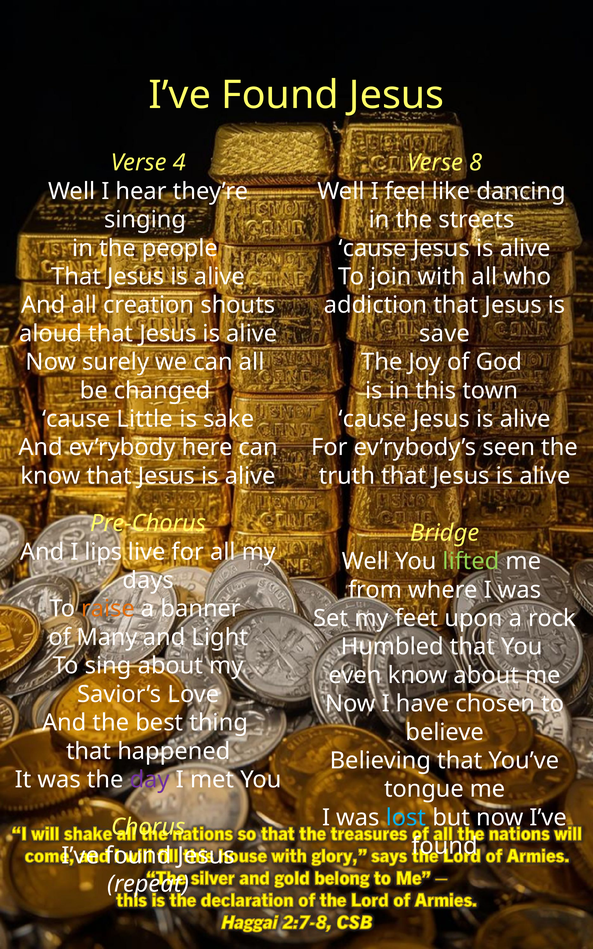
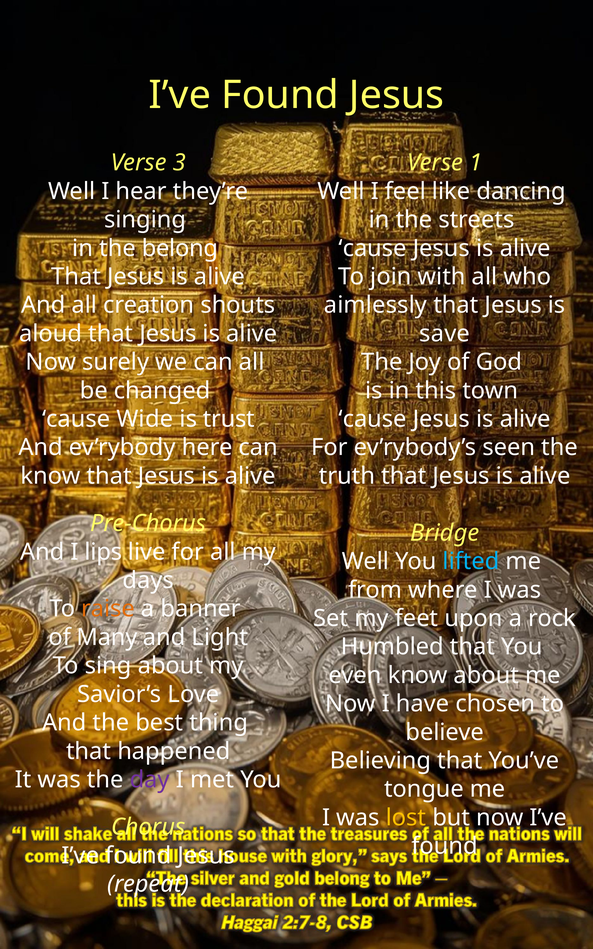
4: 4 -> 3 (179, 163)
8: 8 -> 1 (476, 163)
people: people -> belong (180, 248)
addiction: addiction -> aimlessly (376, 305)
Little: Little -> Wide (145, 419)
sake: sake -> trust (229, 419)
lifted colour: light green -> light blue (471, 561)
lost colour: light blue -> yellow (406, 817)
